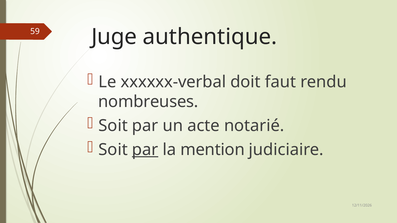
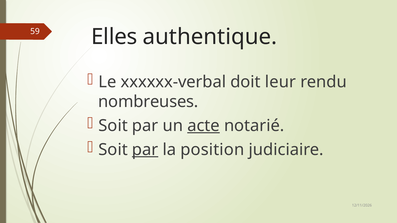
Juge: Juge -> Elles (114, 37)
faut: faut -> leur (280, 82)
acte underline: none -> present (204, 126)
mention: mention -> position (212, 150)
